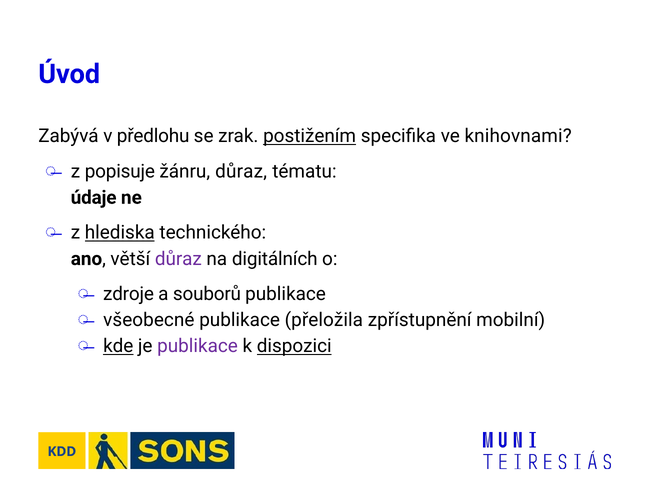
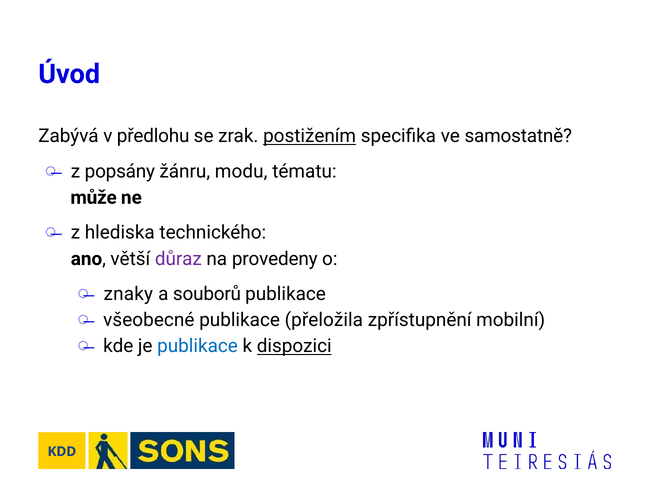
knihovnami: knihovnami -> samostatně (518, 136)
popisuje: popisuje -> popsány (120, 171)
žánru důraz: důraz -> modu (241, 171)
údaje: údaje -> může (94, 197)
hlediska underline: present -> none (120, 233)
digitálních: digitálních -> provedeny (275, 259)
zdroje: zdroje -> znaky (128, 294)
kde underline: present -> none (118, 346)
publikace colour: purple -> blue (198, 346)
